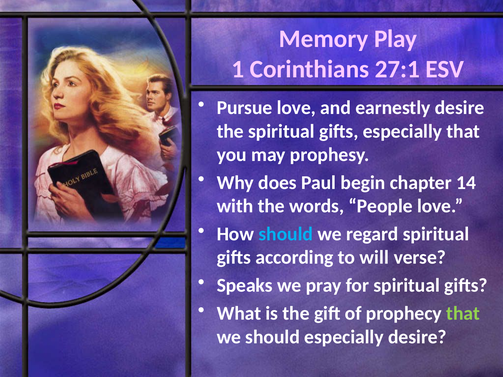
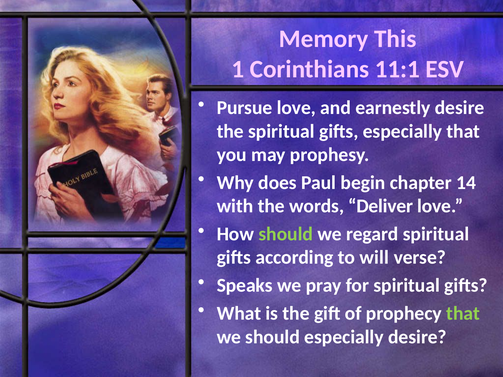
Play: Play -> This (395, 39)
27:1: 27:1 -> 11:1 (397, 69)
People: People -> Deliver (381, 206)
should colour: light blue -> light green (286, 234)
